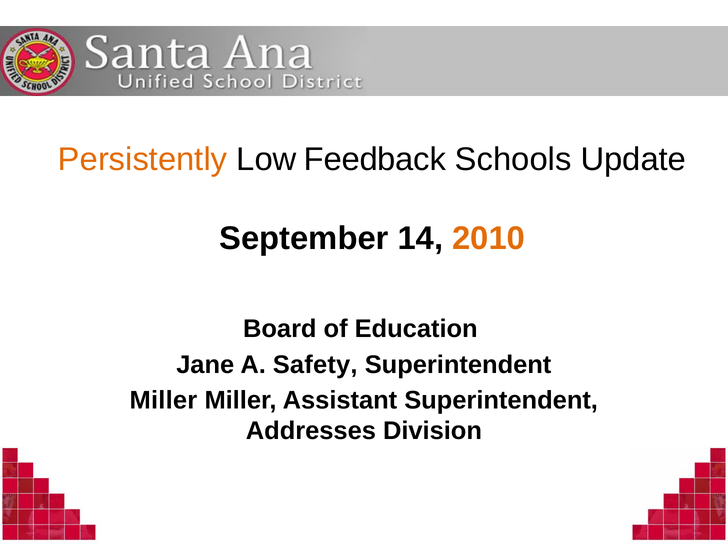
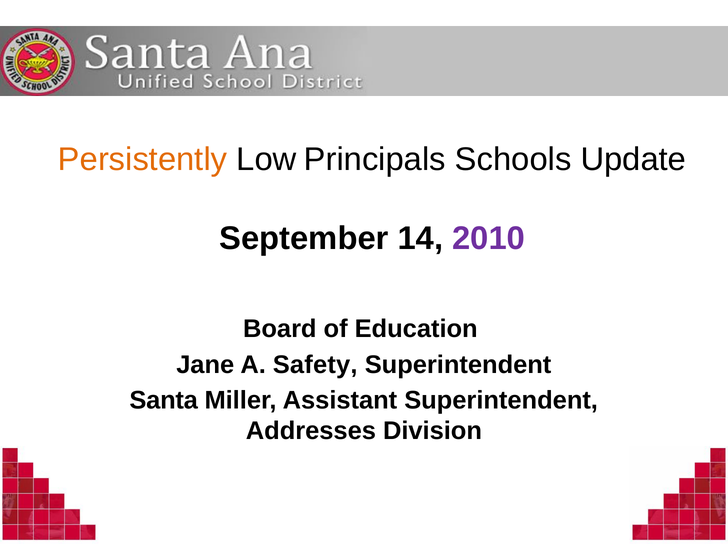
Feedback: Feedback -> Principals (375, 160)
2010 colour: orange -> purple (489, 238)
Miller: Miller -> Santa (164, 401)
